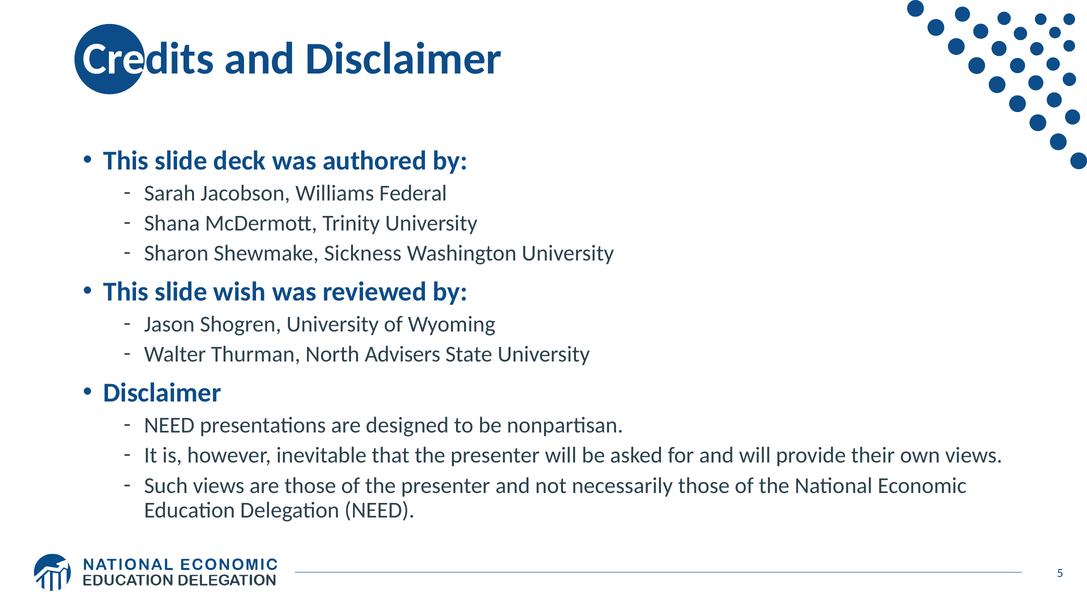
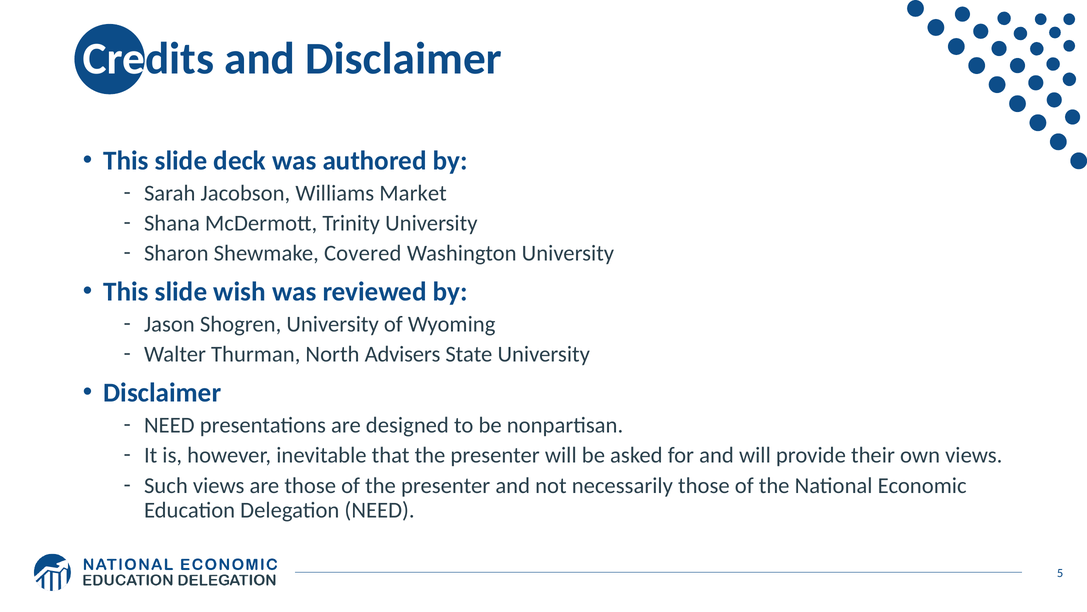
Federal: Federal -> Market (413, 193)
Sickness: Sickness -> Covered (363, 253)
